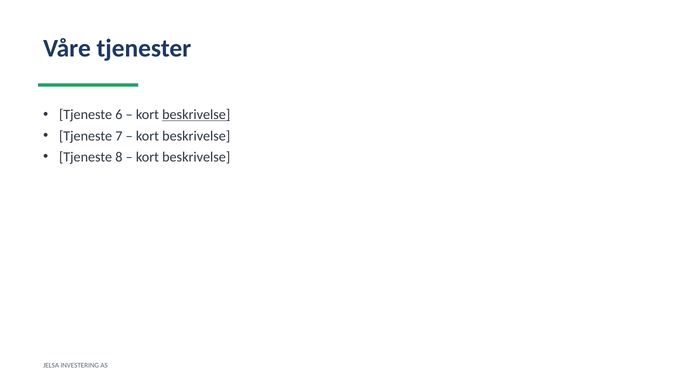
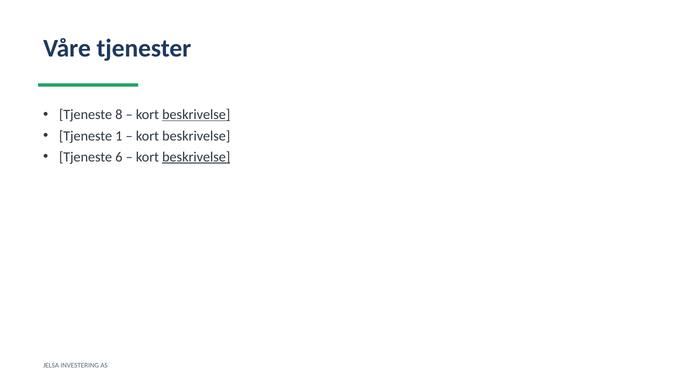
6: 6 -> 8 (119, 115)
7: 7 -> 1 (119, 136)
8: 8 -> 6 (119, 157)
beskrivelse underline: none -> present (196, 157)
